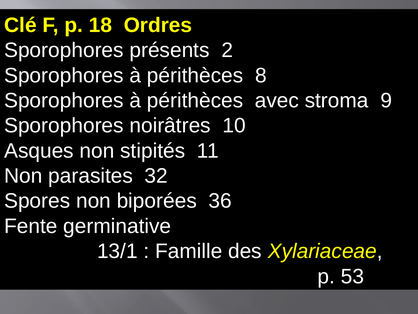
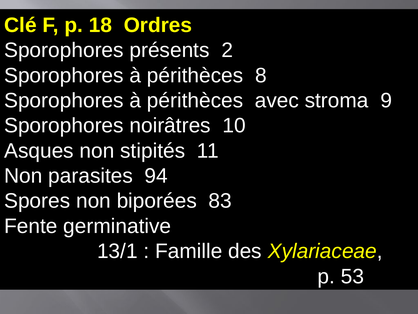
32: 32 -> 94 (156, 176)
36: 36 -> 83 (220, 201)
